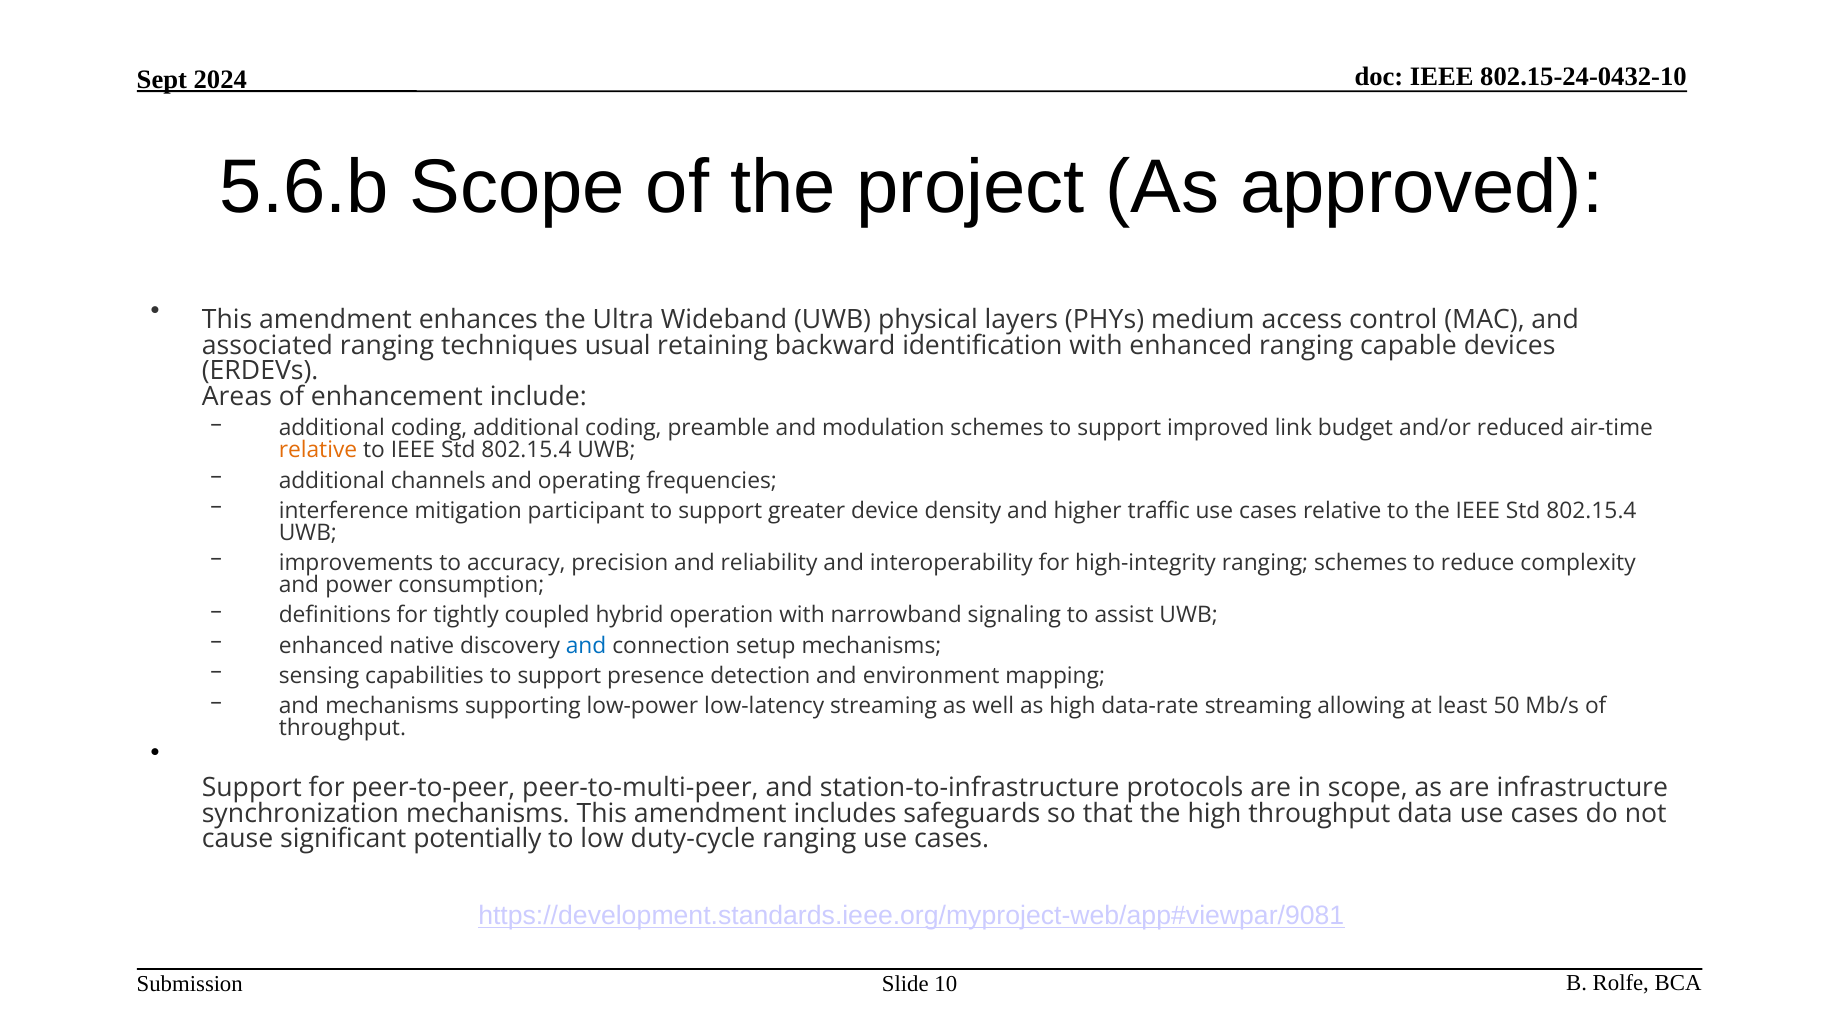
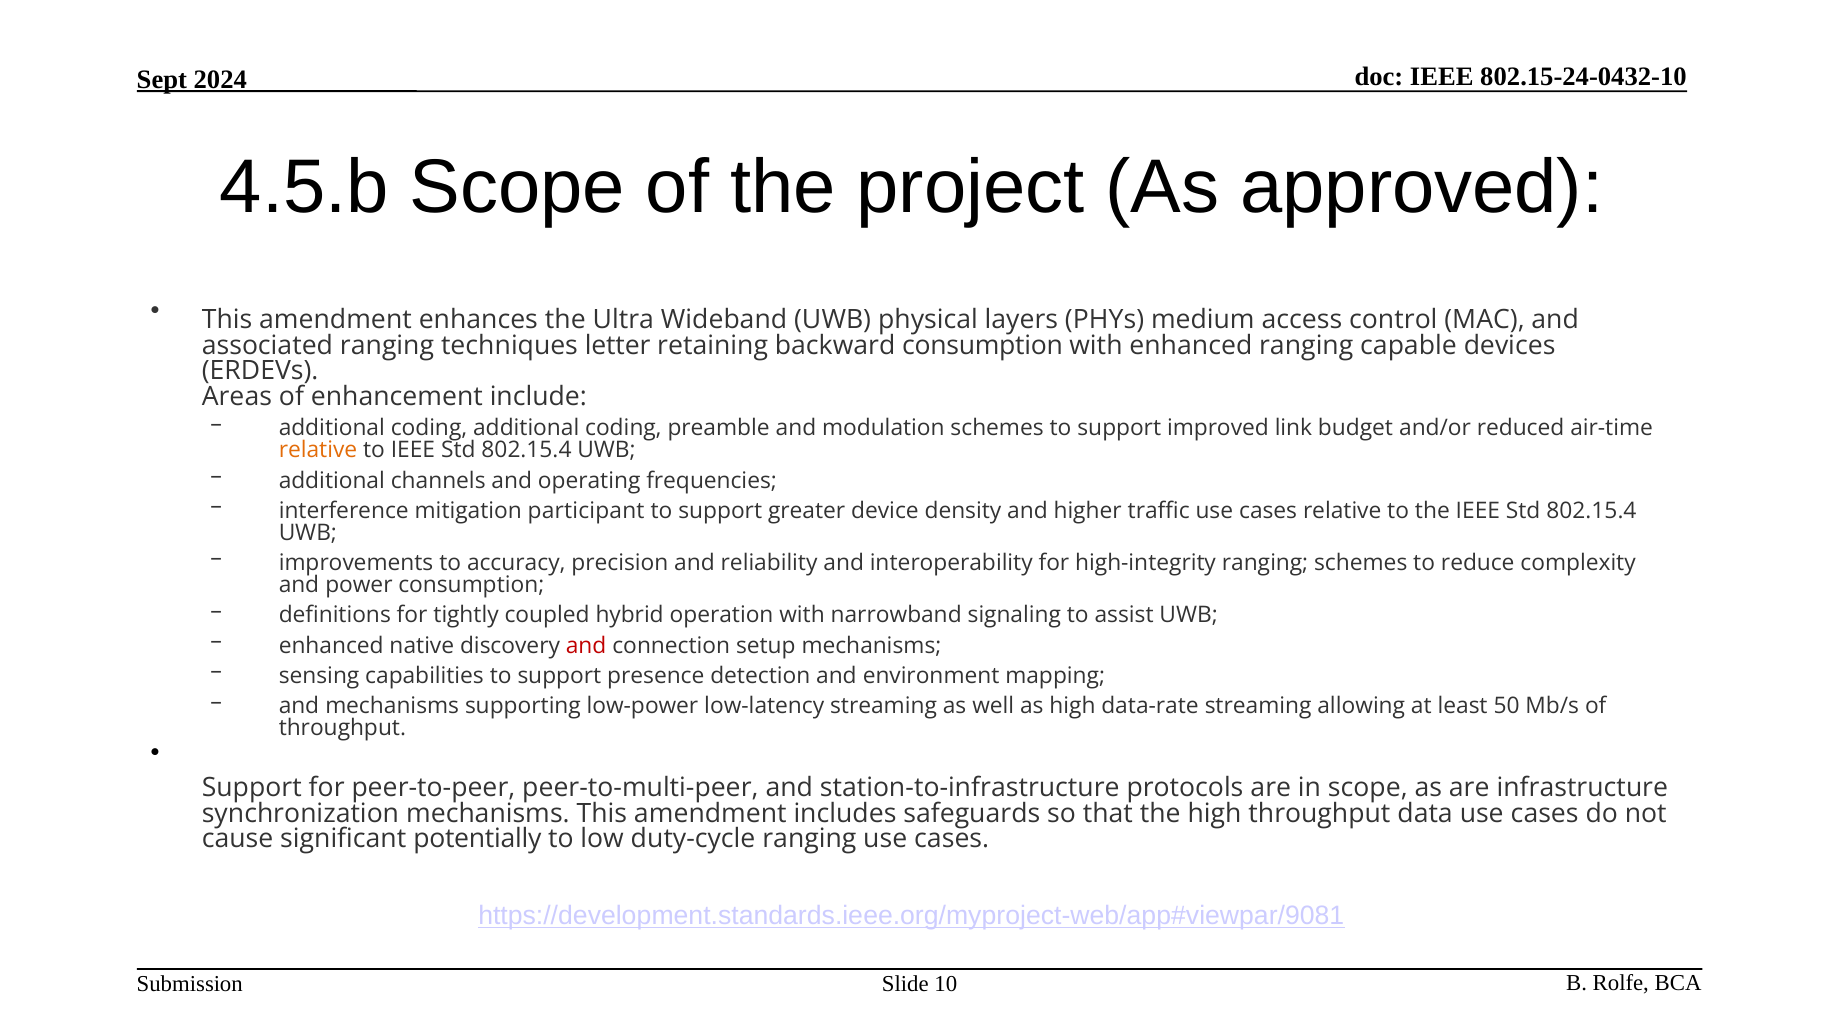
5.6.b: 5.6.b -> 4.5.b (304, 188)
usual: usual -> letter (618, 346)
backward identification: identification -> consumption (982, 346)
and colour: blue -> red (586, 646)
